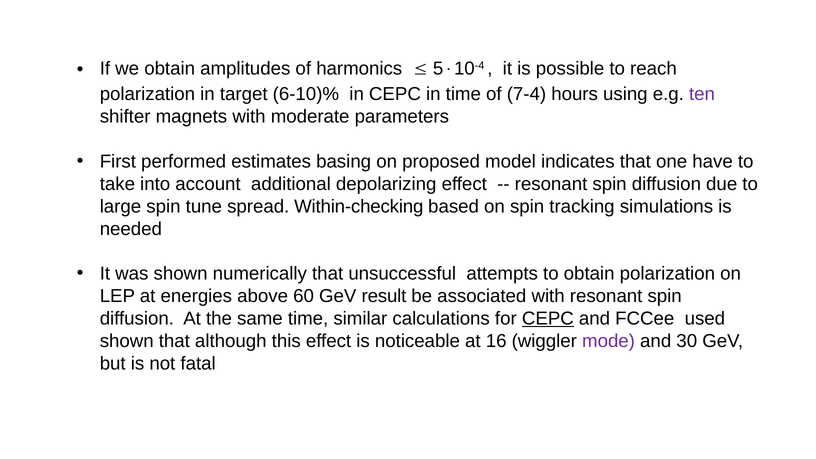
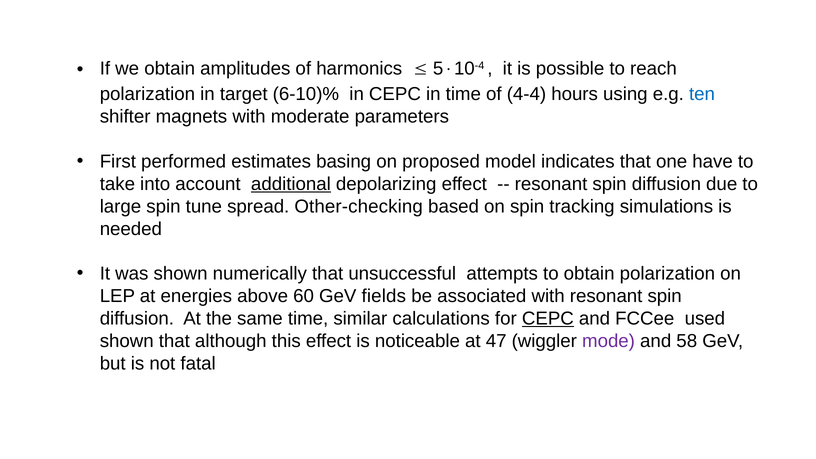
7-4: 7-4 -> 4-4 (526, 94)
ten colour: purple -> blue (702, 94)
additional underline: none -> present (291, 184)
Within-checking: Within-checking -> Other-checking (359, 206)
result: result -> fields (384, 296)
16: 16 -> 47 (496, 341)
30: 30 -> 58 (687, 341)
